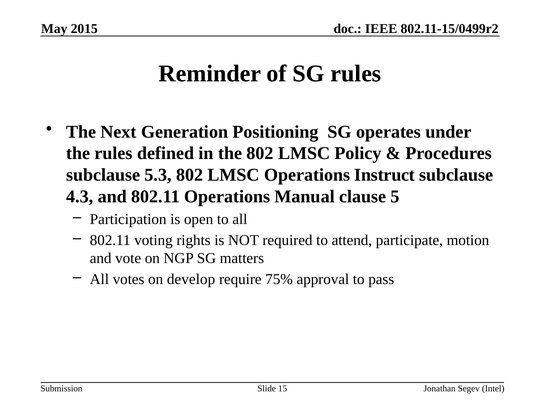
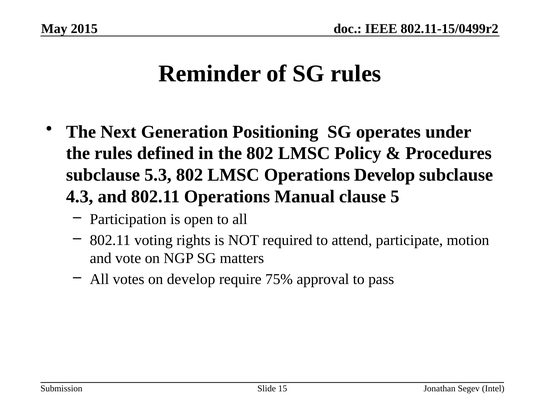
Operations Instruct: Instruct -> Develop (385, 175)
